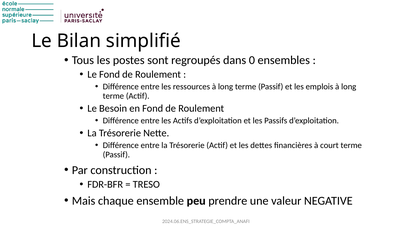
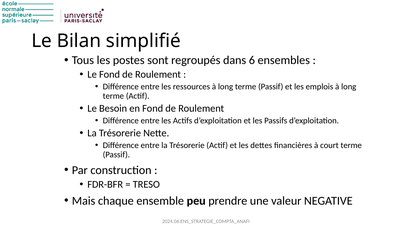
0: 0 -> 6 (252, 60)
